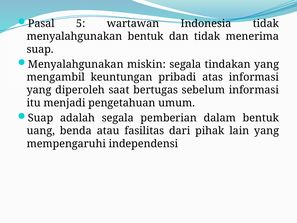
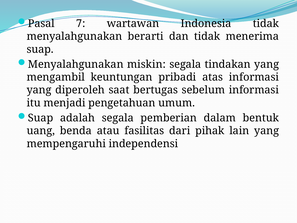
5: 5 -> 7 (81, 23)
menyalahgunakan bentuk: bentuk -> berarti (146, 36)
